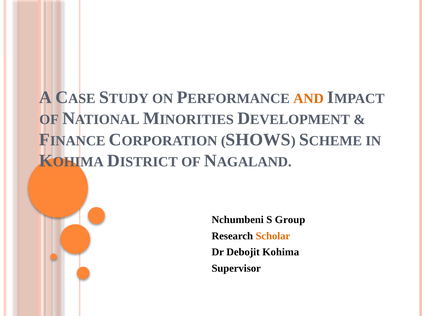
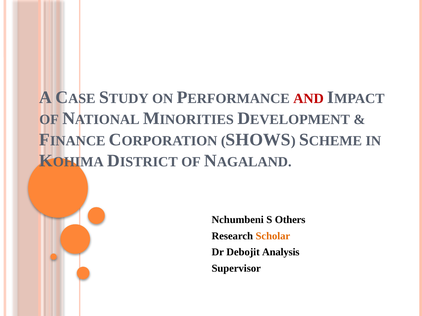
AND colour: orange -> red (309, 99)
Group: Group -> Others (290, 220)
Kohima: Kohima -> Analysis (281, 253)
